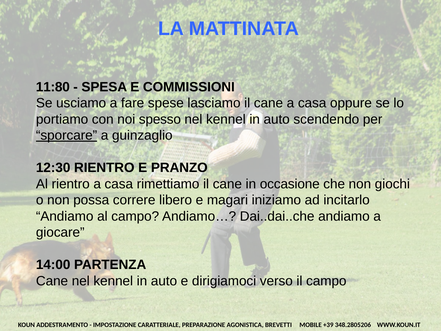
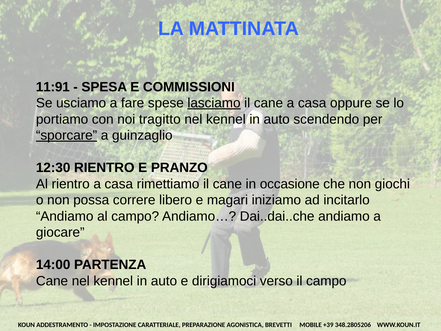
11:80: 11:80 -> 11:91 (53, 87)
lasciamo underline: none -> present (214, 103)
spesso: spesso -> tragitto (160, 119)
